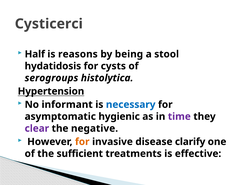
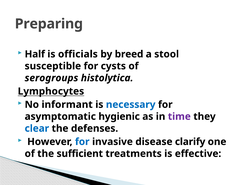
Cysticerci: Cysticerci -> Preparing (49, 24)
reasons: reasons -> officials (78, 54)
being: being -> breed (129, 54)
hydatidosis: hydatidosis -> susceptible (53, 66)
Hypertension: Hypertension -> Lymphocytes (51, 91)
clear colour: purple -> blue (37, 129)
negative: negative -> defenses (95, 129)
for colour: orange -> blue (82, 142)
